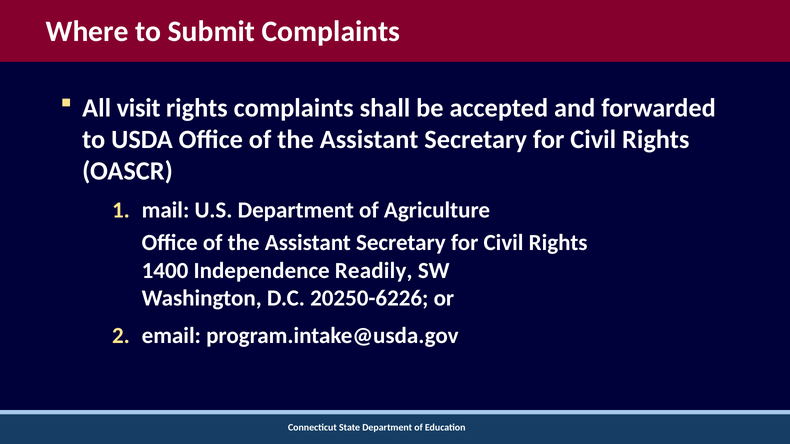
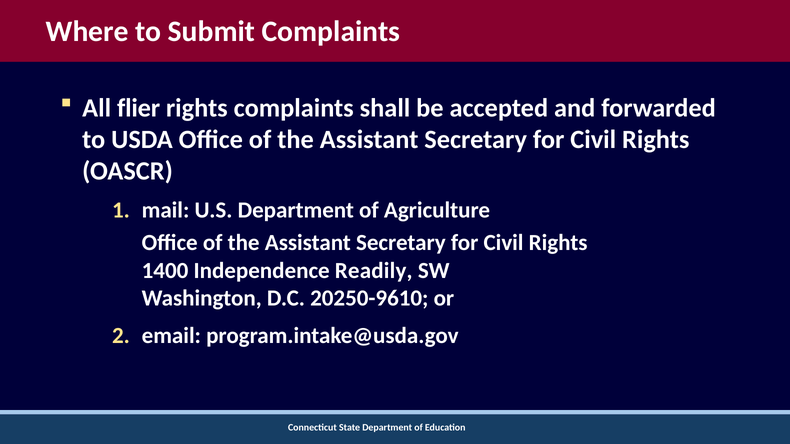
visit: visit -> flier (139, 108)
20250-6226: 20250-6226 -> 20250-9610 (369, 298)
